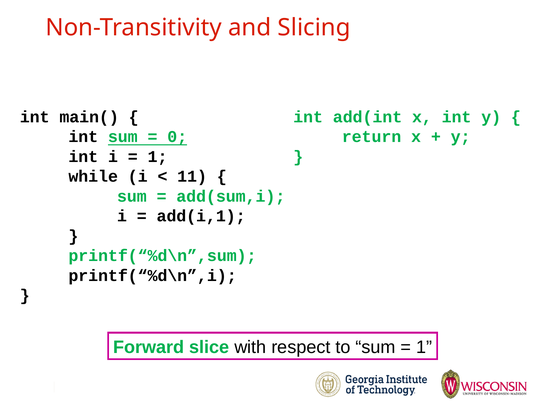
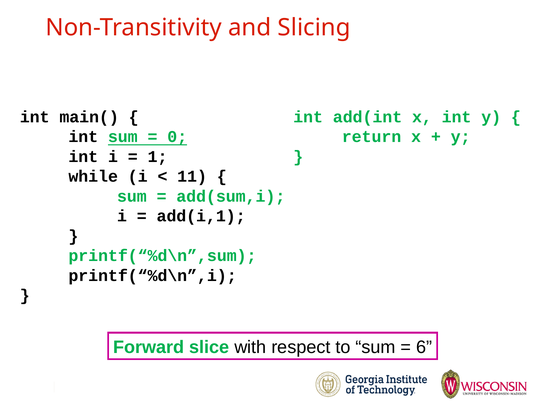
1: 1 -> 6 (424, 347)
